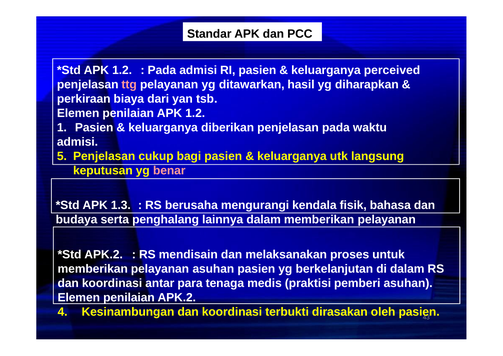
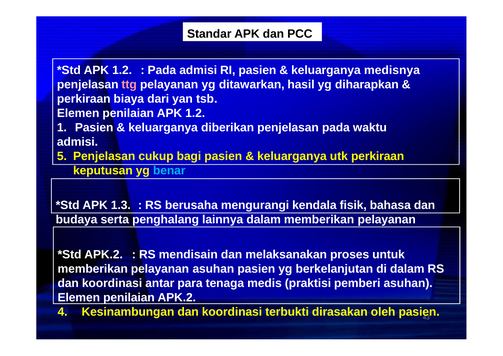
perceived: perceived -> medisnya (392, 70)
utk langsung: langsung -> perkiraan (378, 156)
benar colour: pink -> light blue (169, 171)
